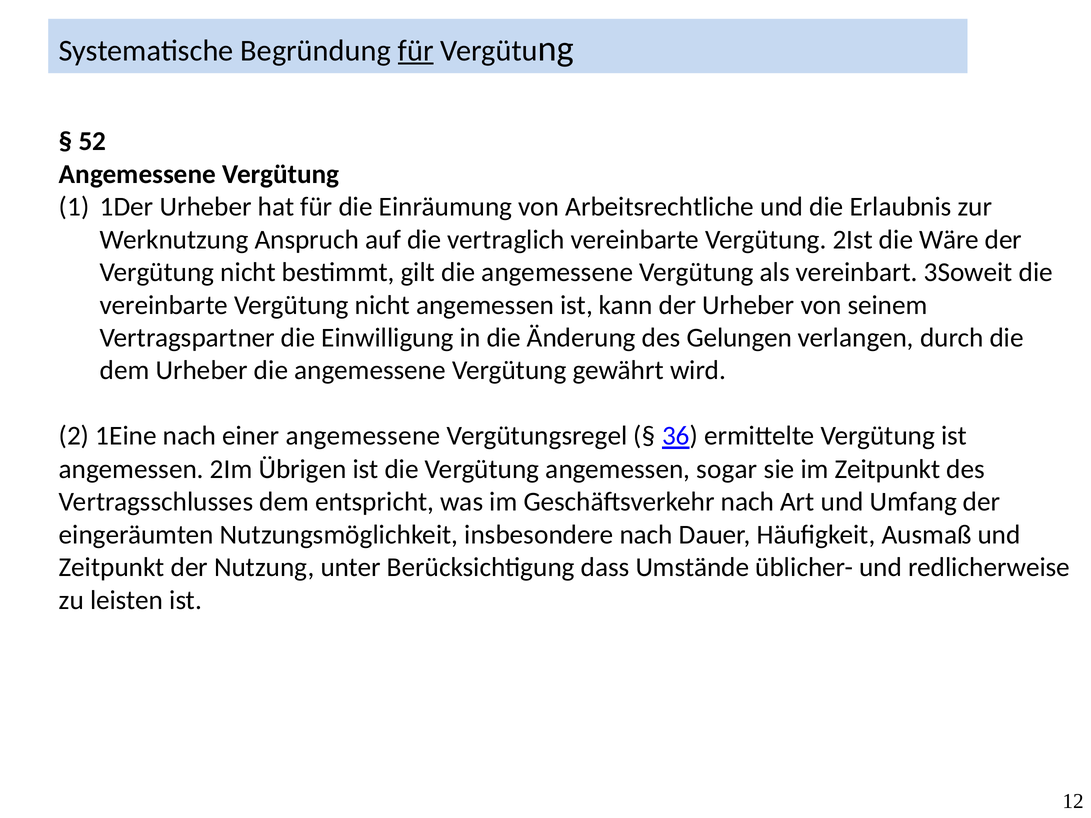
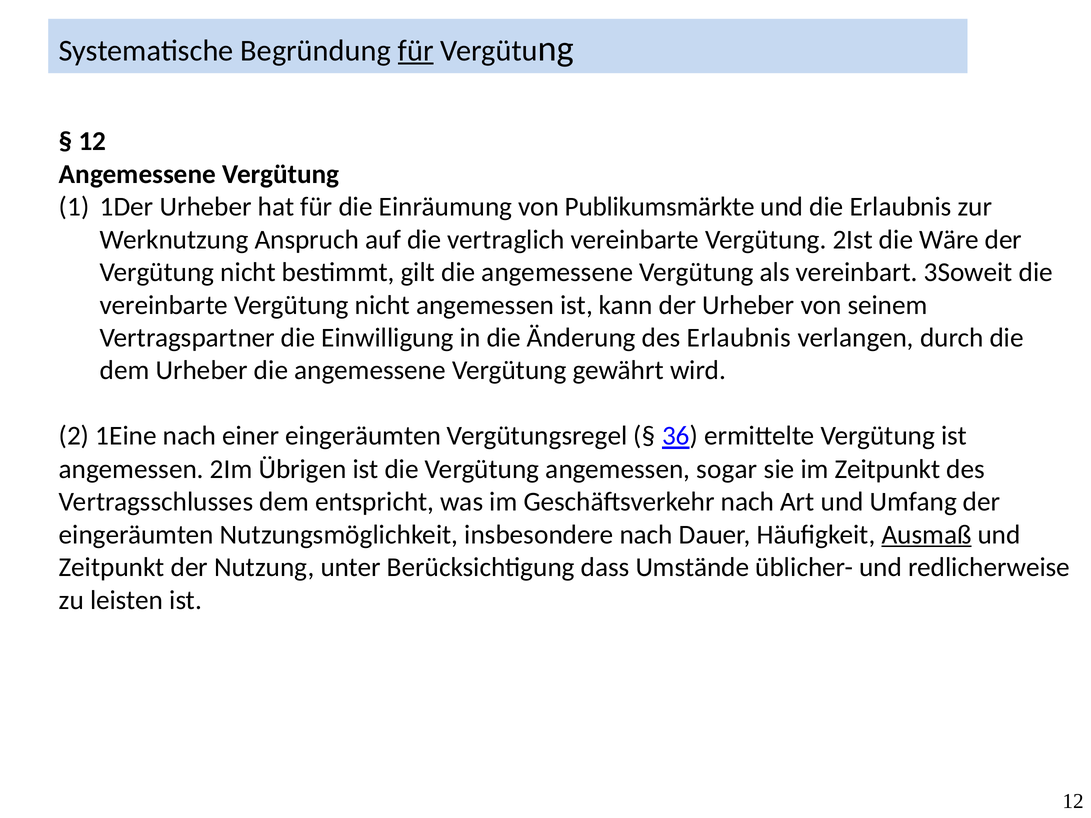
52: 52 -> 12 (92, 141)
Arbeitsrechtliche: Arbeitsrechtliche -> Publikumsmärkte (660, 207)
des Gelungen: Gelungen -> Erlaubnis (739, 338)
einer angemessene: angemessene -> eingeräumten (363, 436)
Ausmaß underline: none -> present (926, 535)
